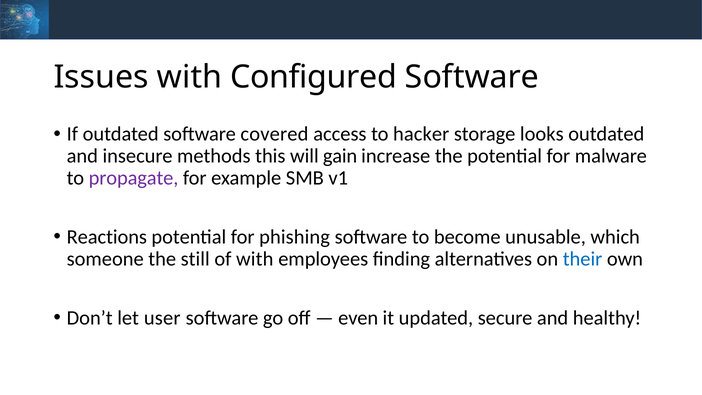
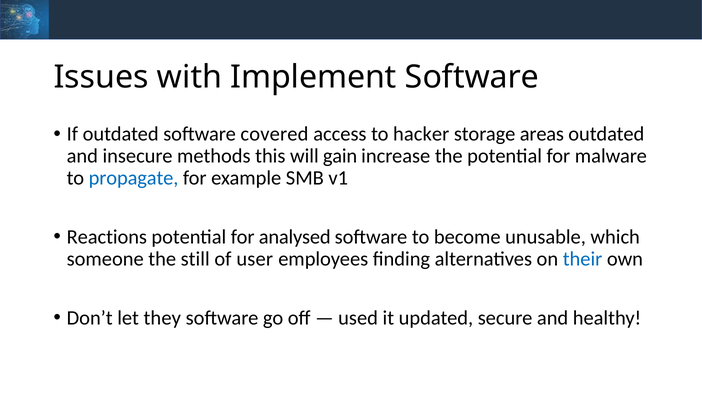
Configured: Configured -> Implement (313, 77)
looks: looks -> areas (542, 134)
propagate colour: purple -> blue (134, 178)
phishing: phishing -> analysed (295, 237)
of with: with -> user (255, 259)
user: user -> they (162, 318)
even: even -> used (358, 318)
